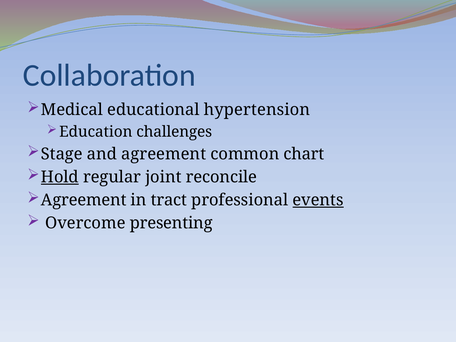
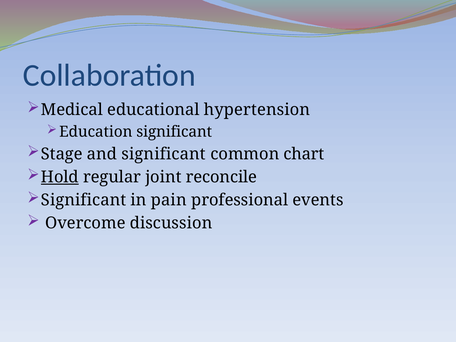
Education challenges: challenges -> significant (174, 132)
and agreement: agreement -> significant (164, 154)
Agreement: Agreement -> Significant (84, 200)
tract: tract -> pain (169, 200)
events underline: present -> none (318, 200)
presenting: presenting -> discussion (171, 223)
